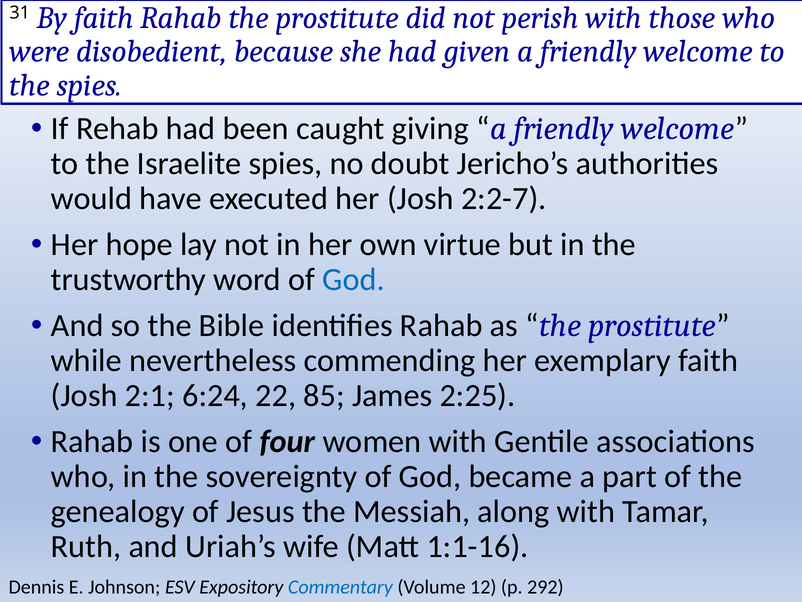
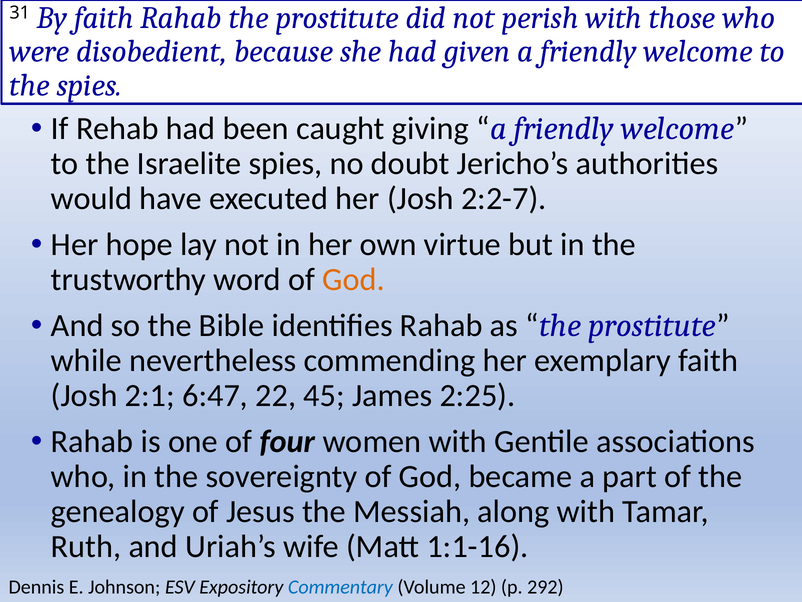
God colour: blue -> orange (354, 279)
6:24: 6:24 -> 6:47 (215, 395)
85: 85 -> 45 (324, 395)
